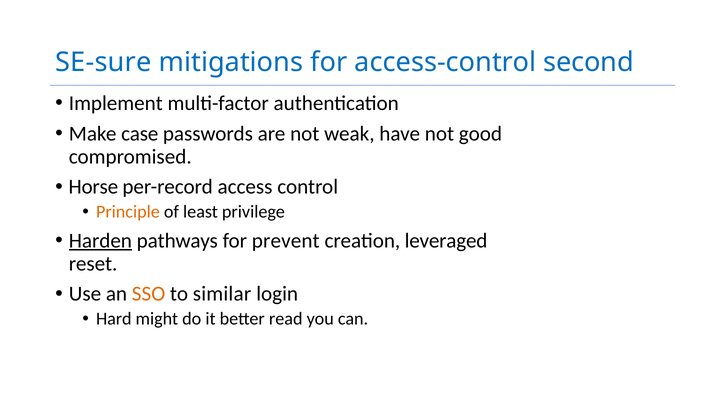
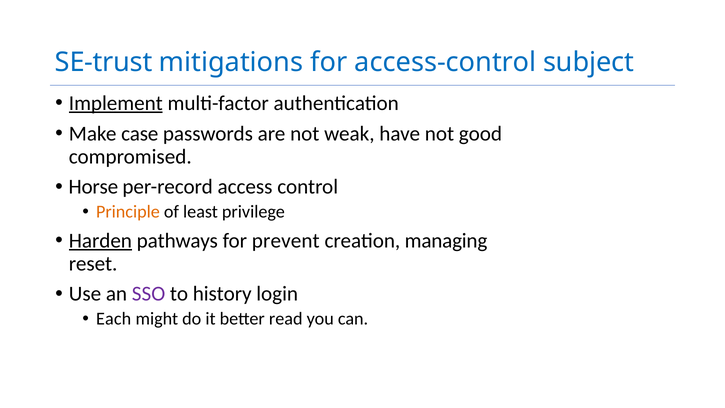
SE-sure: SE-sure -> SE-trust (104, 62)
second: second -> subject (589, 62)
Implement underline: none -> present (116, 103)
leveraged: leveraged -> managing (446, 241)
SSO colour: orange -> purple (149, 294)
similar: similar -> history (222, 294)
Hard: Hard -> Each (114, 319)
